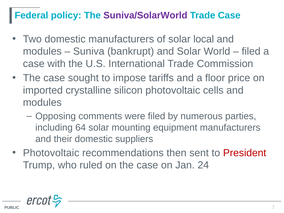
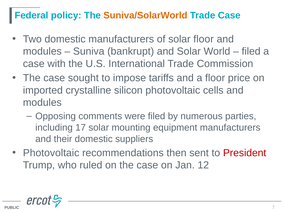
Suniva/SolarWorld colour: purple -> orange (145, 15)
solar local: local -> floor (204, 39)
64: 64 -> 17 (81, 128)
24: 24 -> 12 (203, 165)
